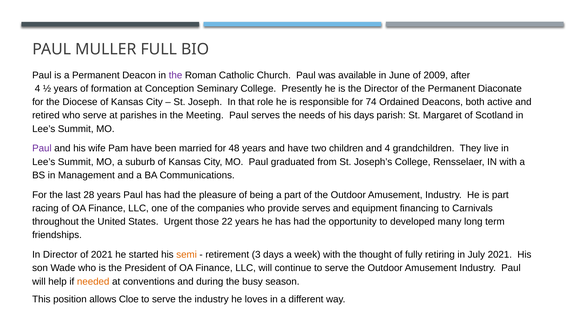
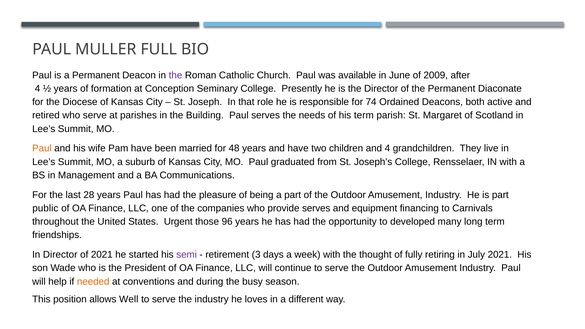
Meeting: Meeting -> Building (205, 115)
his days: days -> term (364, 115)
Paul colour: purple -> orange (42, 148)
racing: racing -> public (45, 208)
22: 22 -> 96 (227, 222)
semi colour: orange -> purple (187, 255)
Cloe: Cloe -> Well (129, 299)
